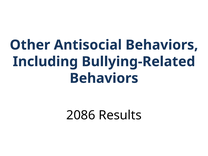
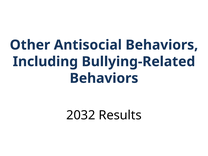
2086: 2086 -> 2032 (81, 115)
